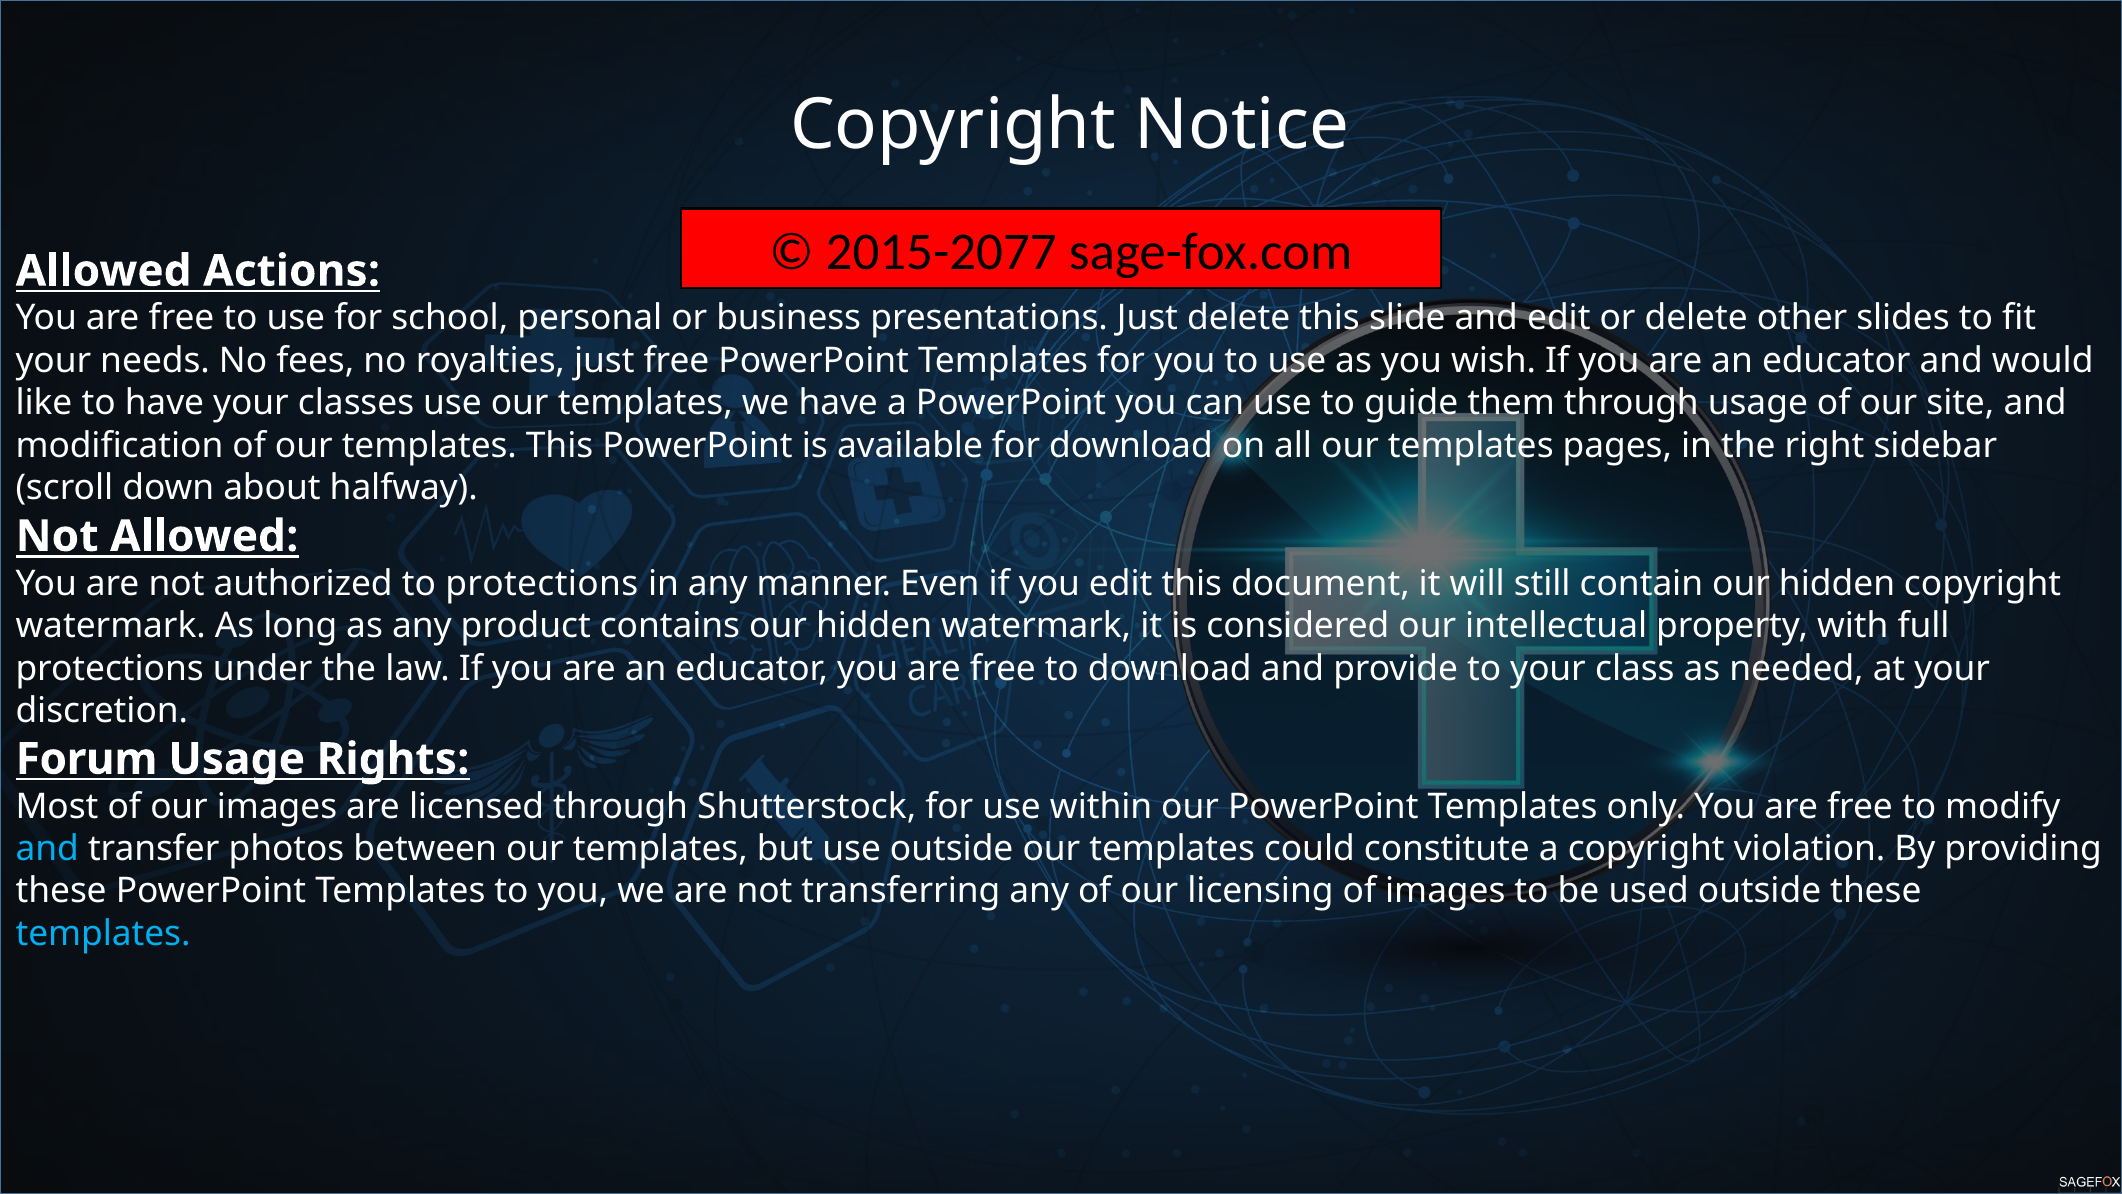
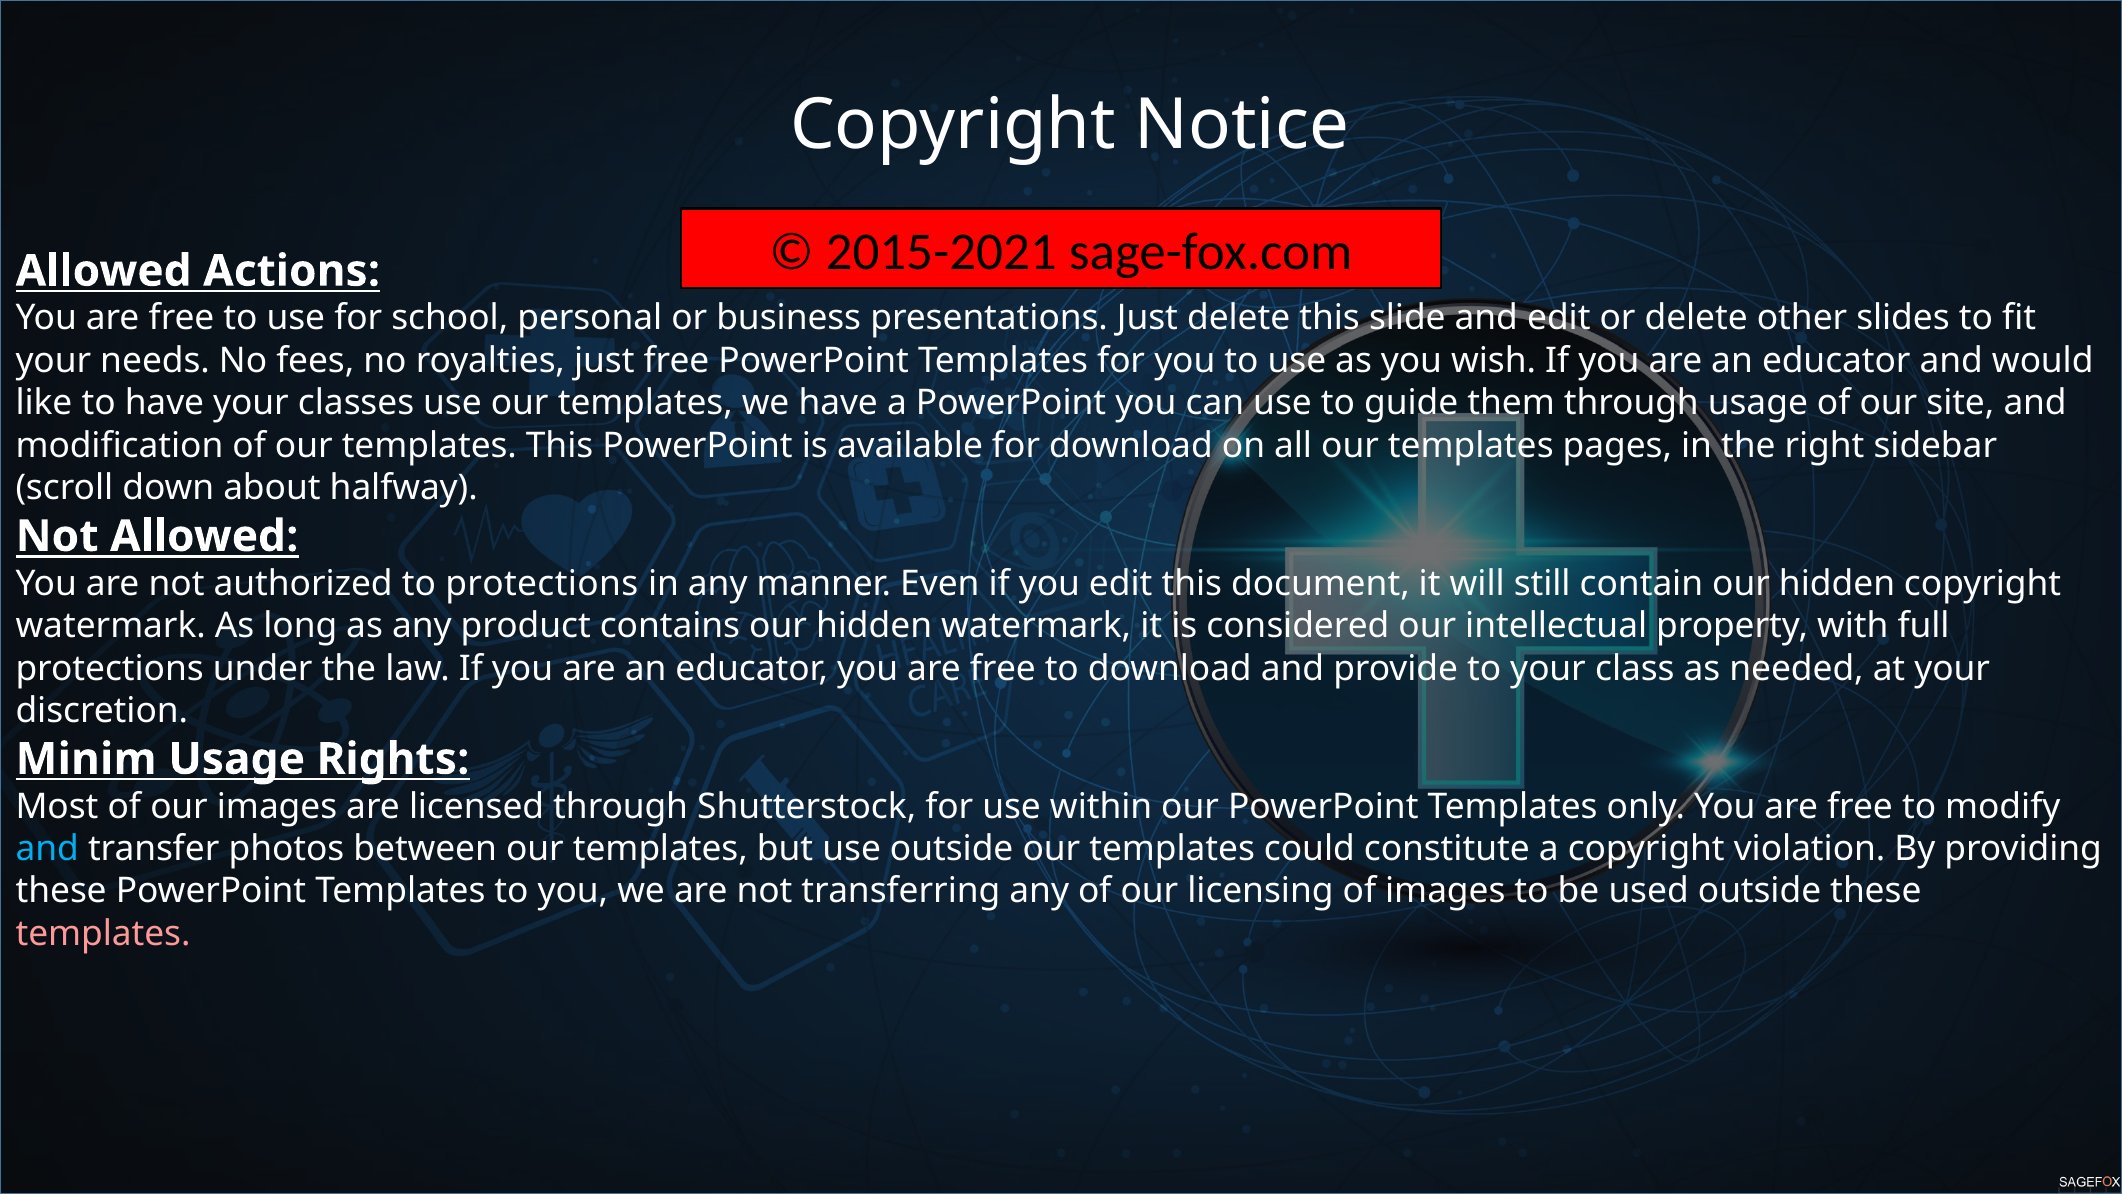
2015-2077: 2015-2077 -> 2015-2021 (941, 252)
Forum: Forum -> Minim (86, 759)
templates colour: light blue -> pink (103, 933)
